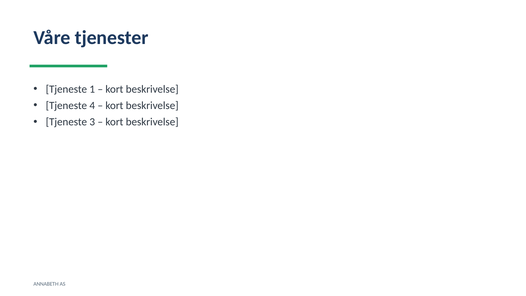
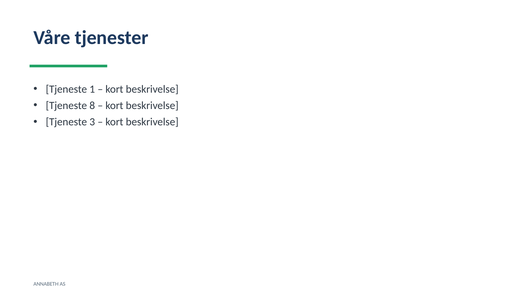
4: 4 -> 8 (92, 106)
